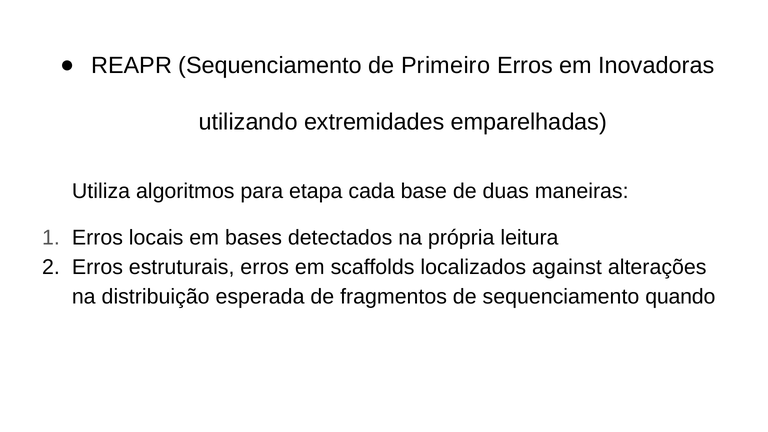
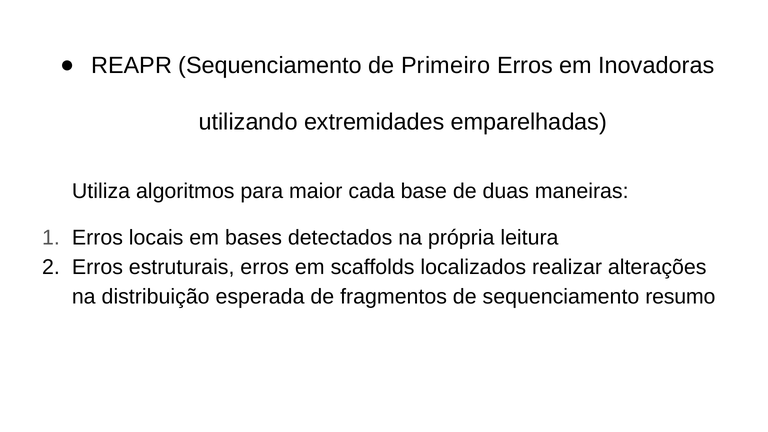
etapa: etapa -> maior (316, 191)
against: against -> realizar (567, 267)
quando: quando -> resumo (680, 297)
